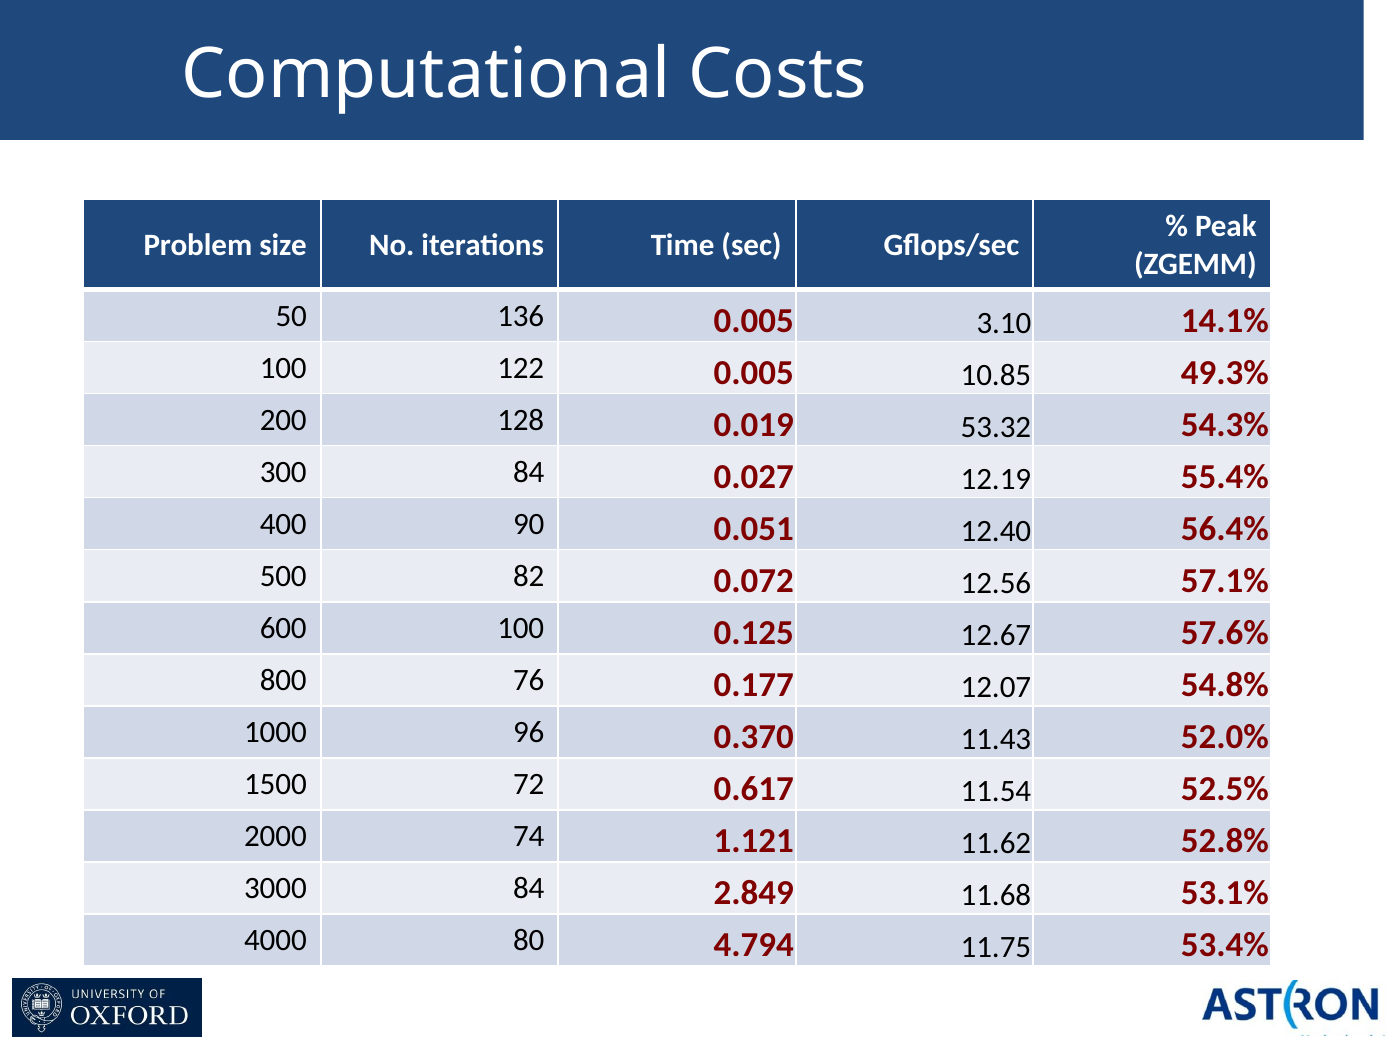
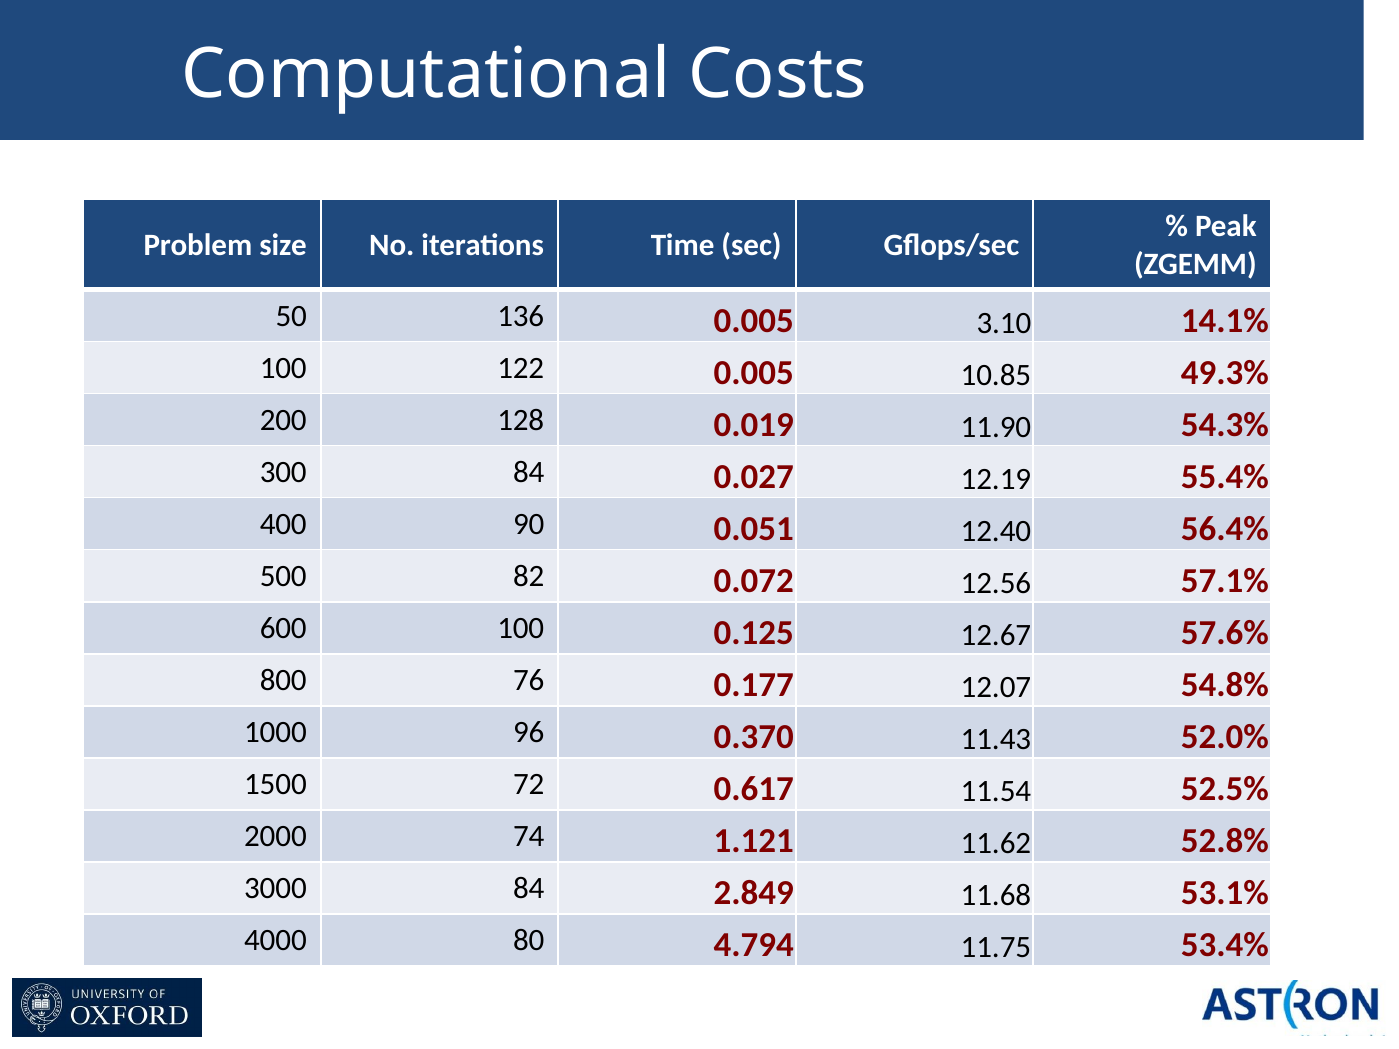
53.32: 53.32 -> 11.90 (996, 427)
